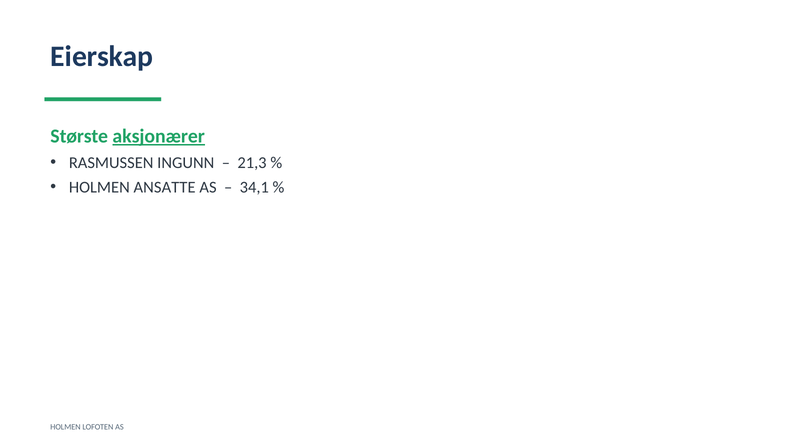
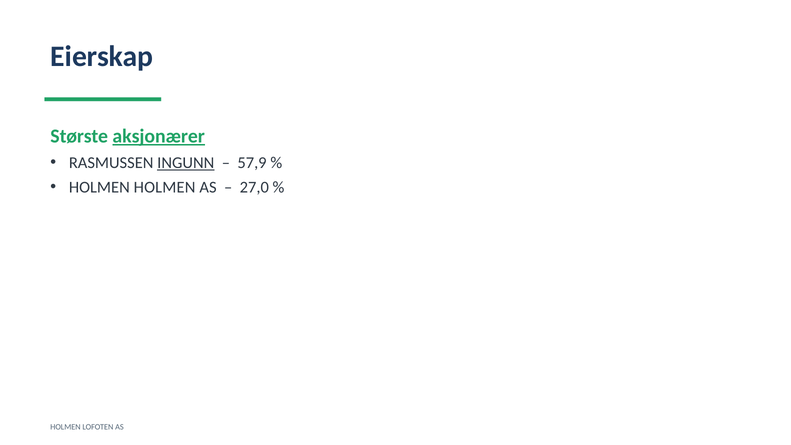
INGUNN underline: none -> present (186, 163)
21,3: 21,3 -> 57,9 (252, 163)
HOLMEN ANSATTE: ANSATTE -> HOLMEN (165, 187)
34,1: 34,1 -> 27,0 (254, 187)
